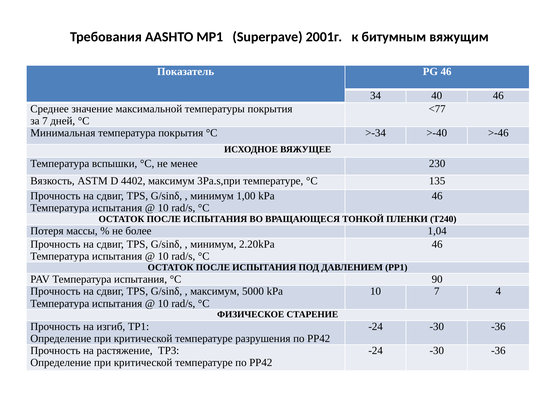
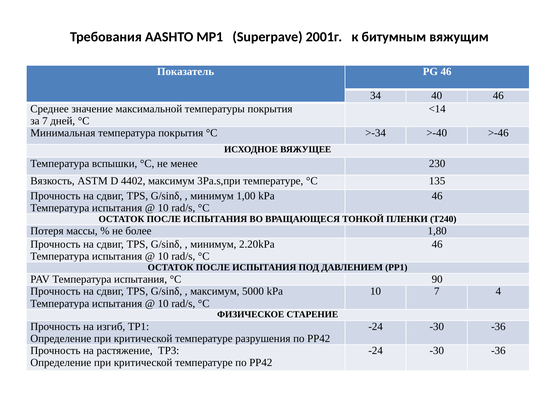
<77: <77 -> <14 (437, 109)
1,04: 1,04 -> 1,80 (437, 231)
